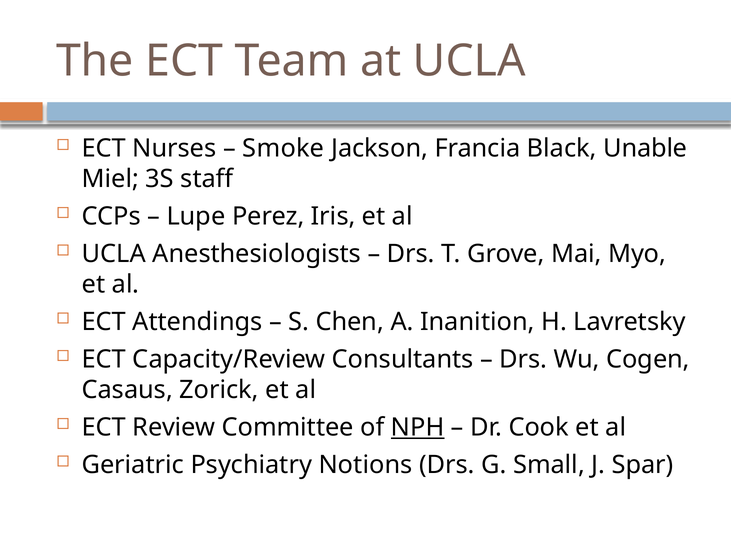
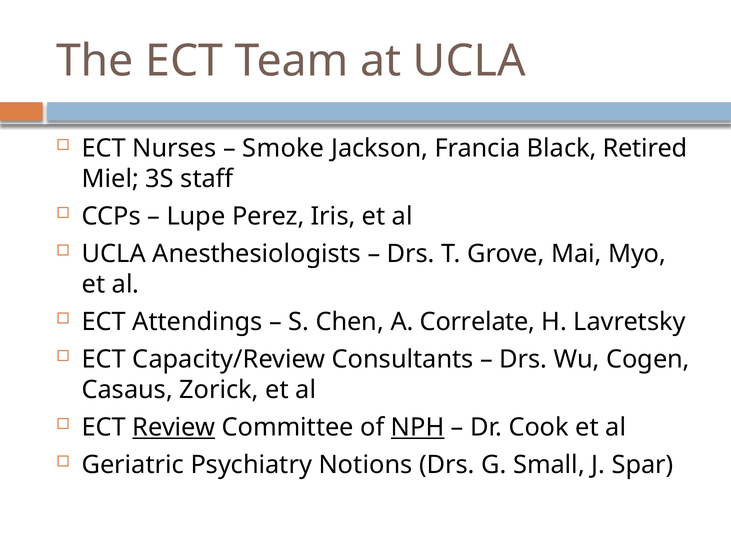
Unable: Unable -> Retired (645, 149)
Inanition: Inanition -> Correlate (478, 322)
Review underline: none -> present (174, 428)
